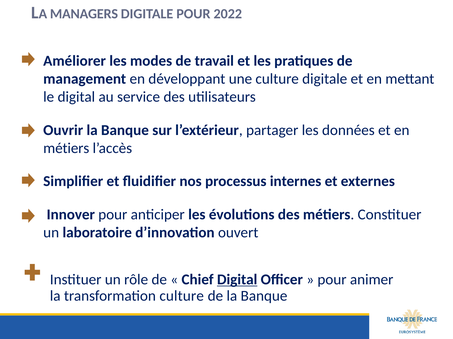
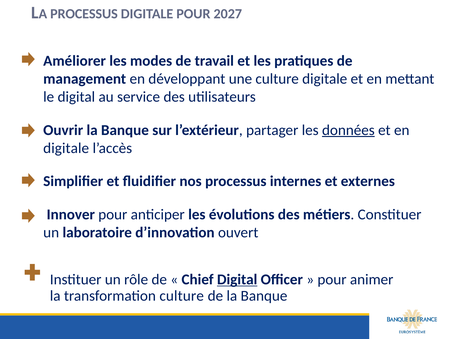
MANAGERS: MANAGERS -> PROCESSUS (84, 14)
2022: 2022 -> 2027 (228, 14)
données underline: none -> present (348, 130)
métiers: métiers -> digitale (66, 149)
